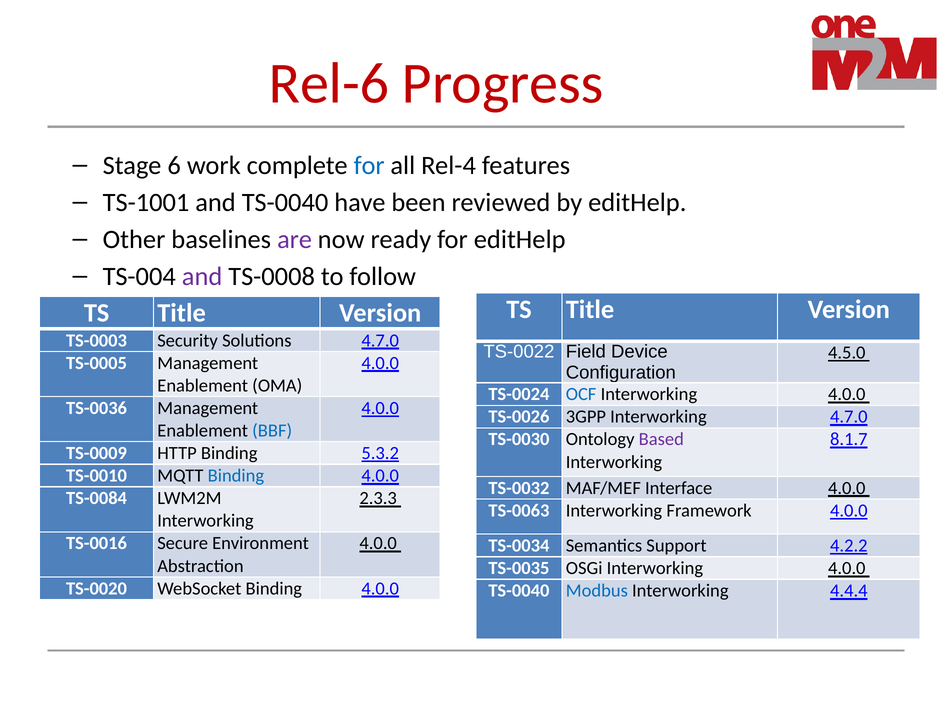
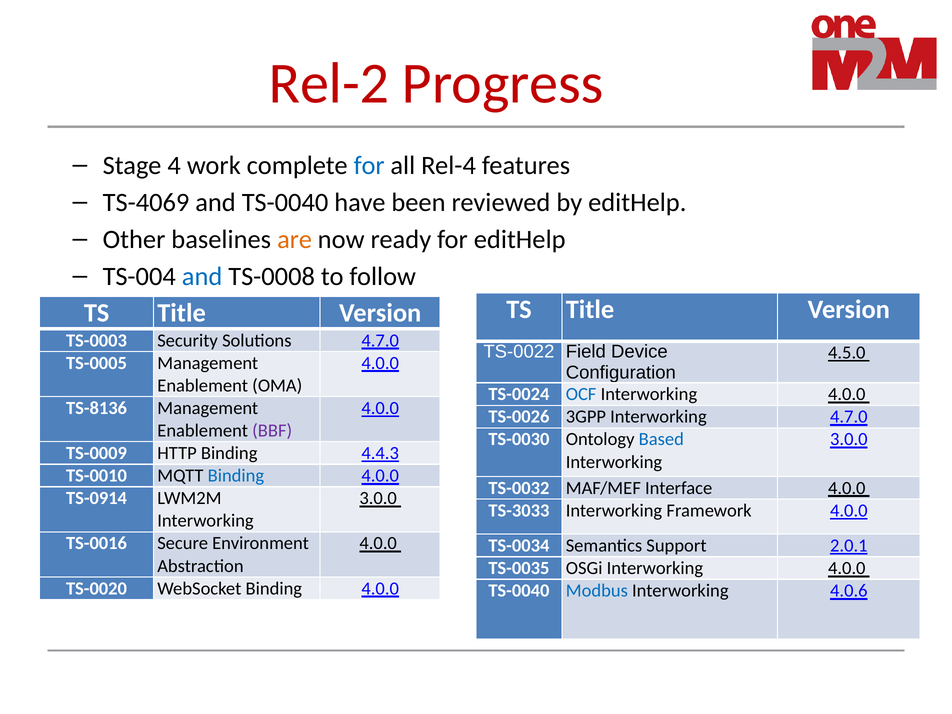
Rel-6: Rel-6 -> Rel-2 (329, 83)
6: 6 -> 4 (174, 165)
TS-1001: TS-1001 -> TS-4069 (146, 202)
are colour: purple -> orange (295, 239)
and colour: purple -> blue (202, 276)
TS-0036: TS-0036 -> TS-8136 (97, 408)
BBF colour: blue -> purple (272, 431)
Based colour: purple -> blue (661, 439)
8.1.7: 8.1.7 -> 3.0.0 (849, 439)
5.3.2: 5.3.2 -> 4.4.3 (380, 453)
TS-0084: TS-0084 -> TS-0914 (97, 498)
2.3.3: 2.3.3 -> 3.0.0 (378, 498)
TS-0063: TS-0063 -> TS-3033 (519, 511)
4.2.2: 4.2.2 -> 2.0.1 (849, 546)
4.4.4: 4.4.4 -> 4.0.6 (849, 591)
